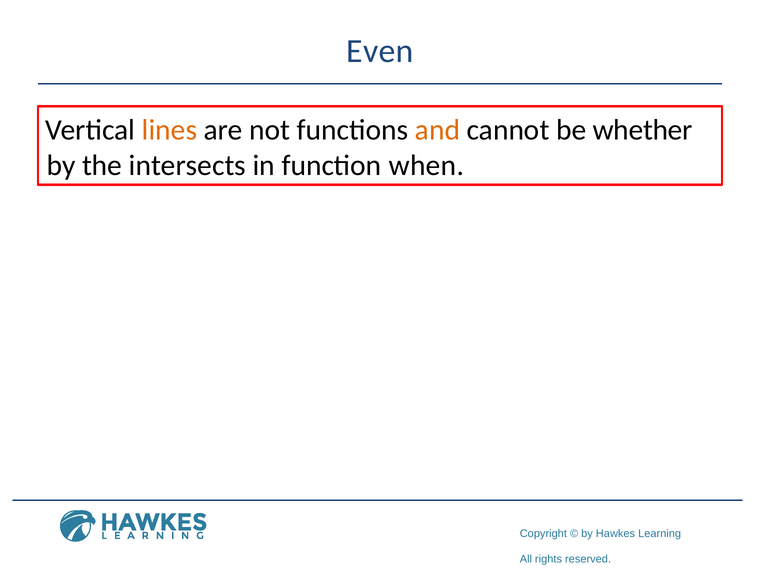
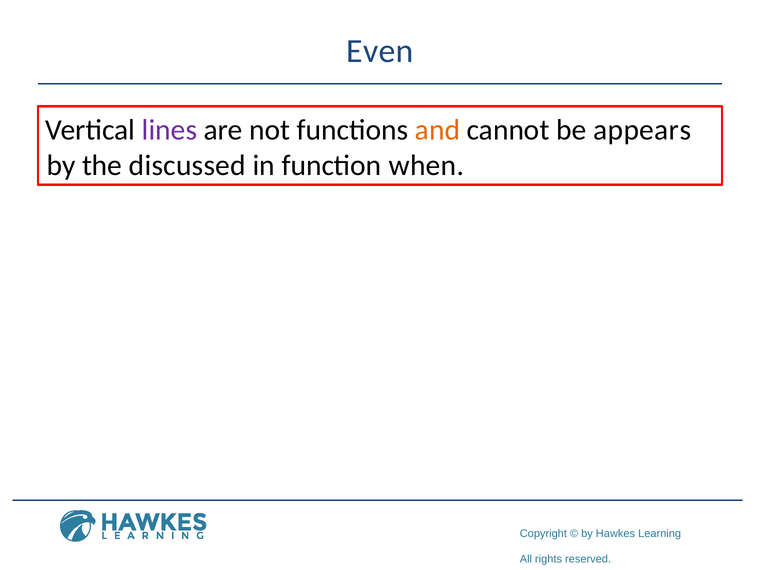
lines colour: orange -> purple (170, 130)
whether: whether -> appears (642, 130)
intersects: intersects -> discussed (187, 165)
